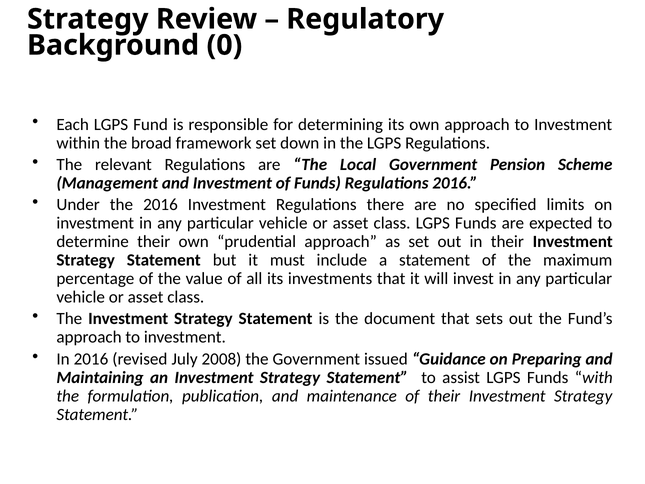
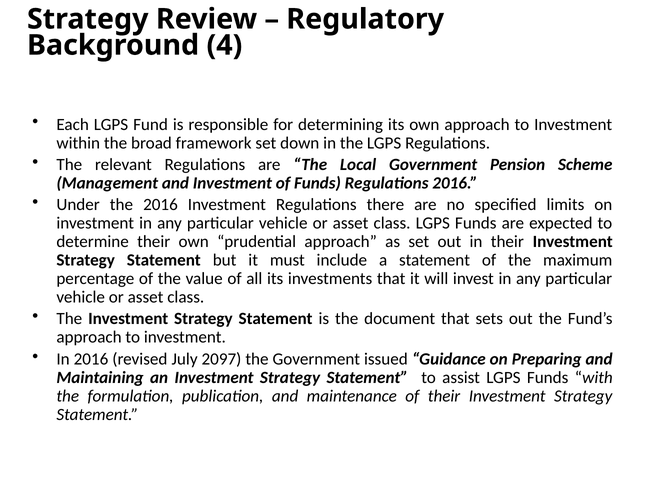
0: 0 -> 4 (224, 45)
2008: 2008 -> 2097 (221, 359)
